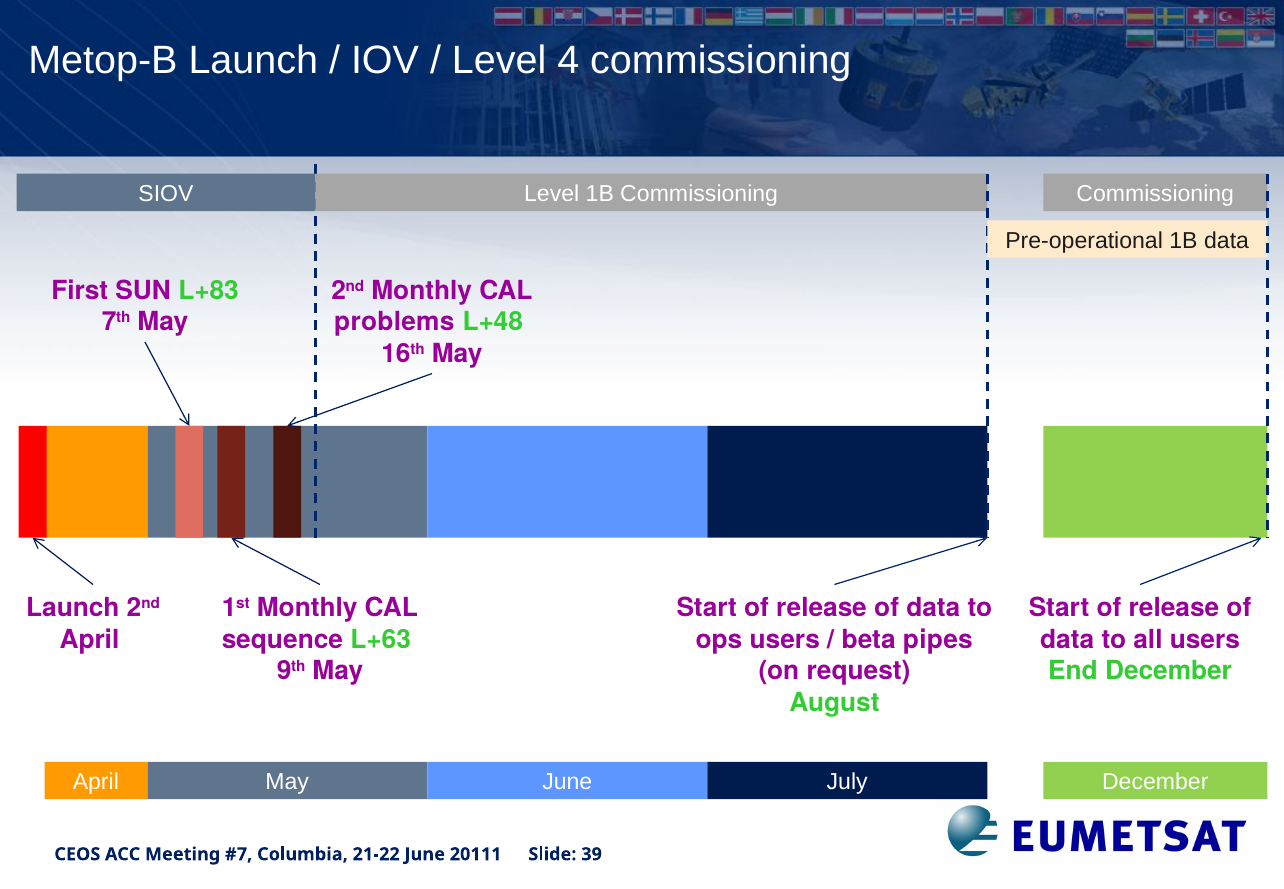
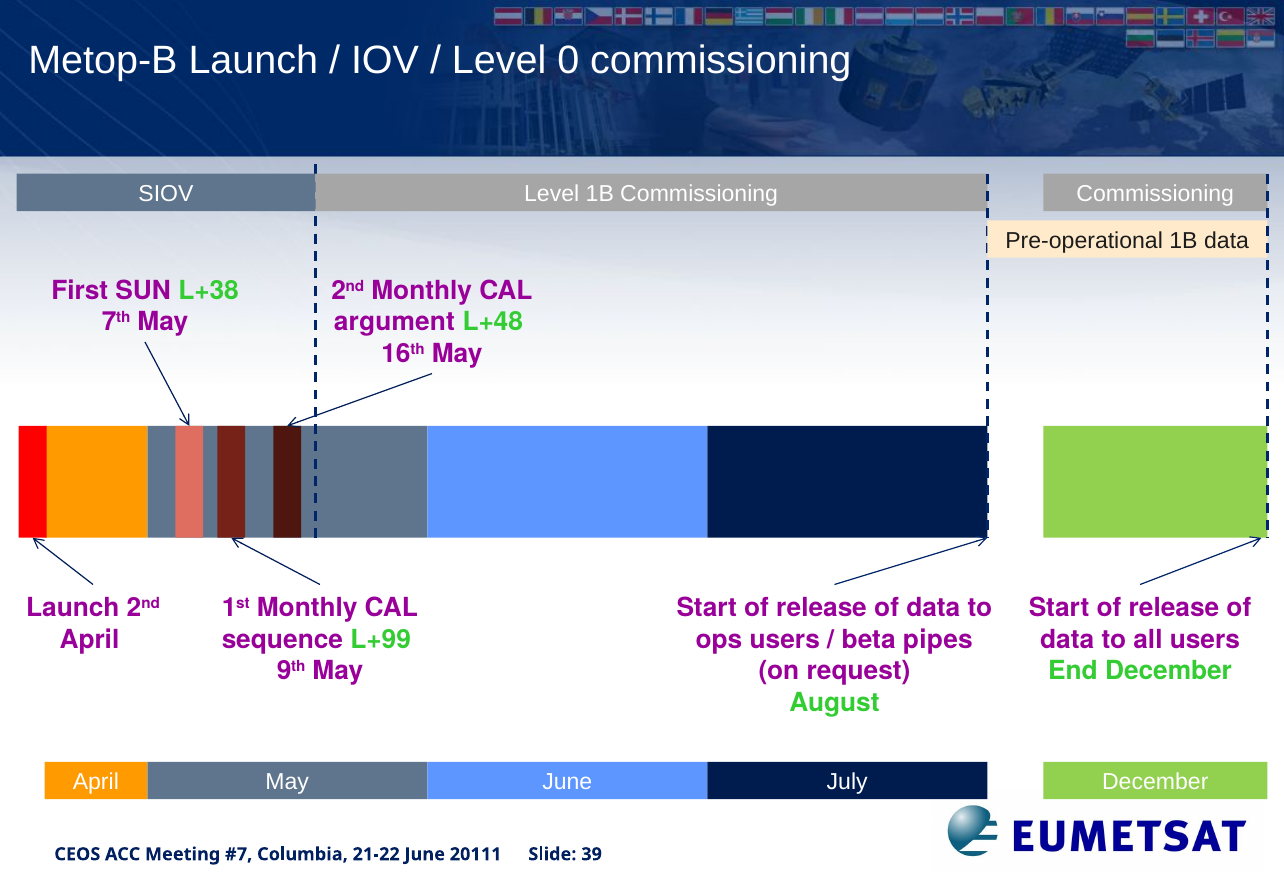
4: 4 -> 0 (568, 60)
L+83: L+83 -> L+38 (209, 291)
problems: problems -> argument (394, 322)
L+63: L+63 -> L+99 (381, 639)
